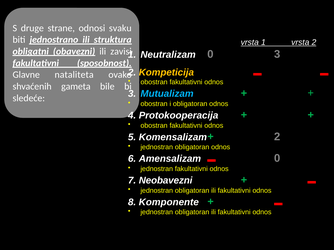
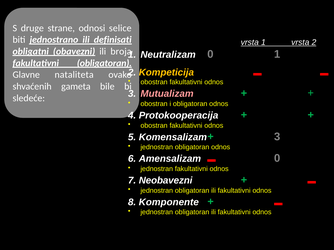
svaku: svaku -> selice (120, 28)
struktura: struktura -> definisati (113, 40)
zavisi: zavisi -> broja (121, 52)
0 3: 3 -> 1 (277, 54)
fakultativni sposobnost: sposobnost -> obligatoran (104, 63)
Mutualizam colour: light blue -> pink (167, 94)
2: 2 -> 3 (277, 137)
